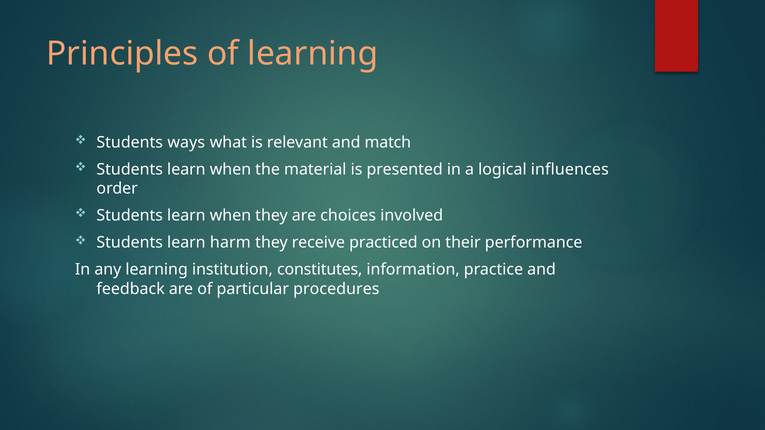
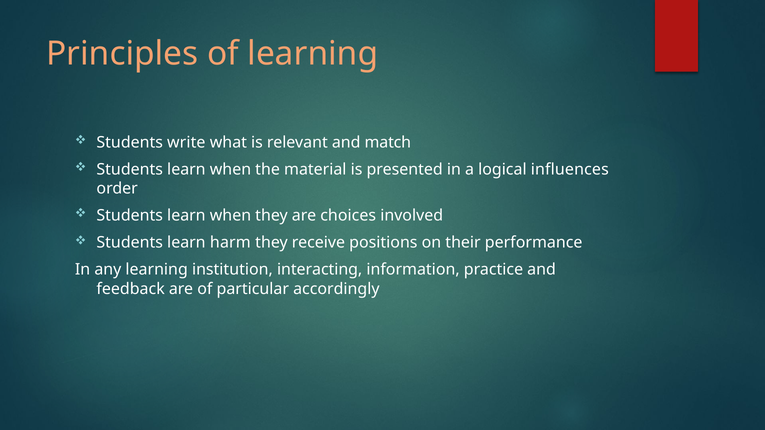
ways: ways -> write (186, 142)
practiced: practiced -> positions (383, 243)
constitutes: constitutes -> interacting (320, 270)
procedures: procedures -> accordingly (336, 289)
